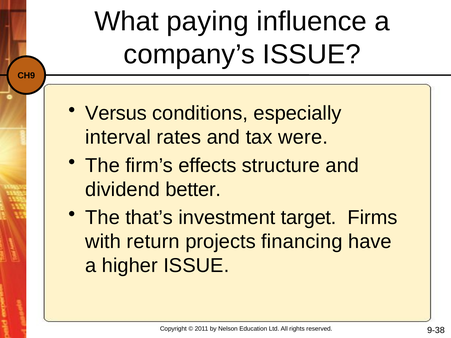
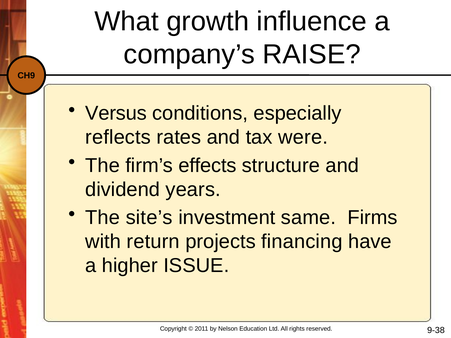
paying: paying -> growth (208, 21)
company’s ISSUE: ISSUE -> RAISE (312, 55)
interval: interval -> reflects (118, 137)
better: better -> years (193, 190)
that’s: that’s -> site’s (149, 218)
target: target -> same (309, 218)
